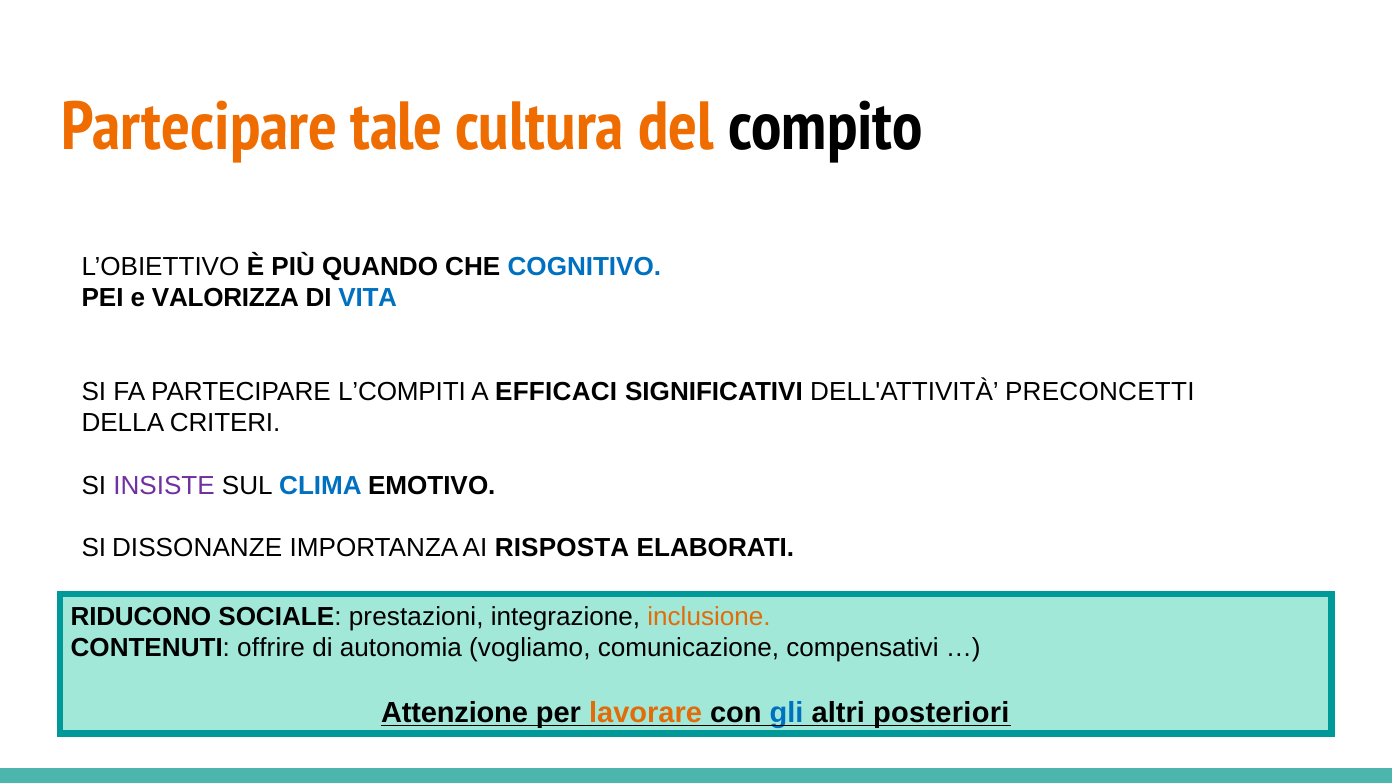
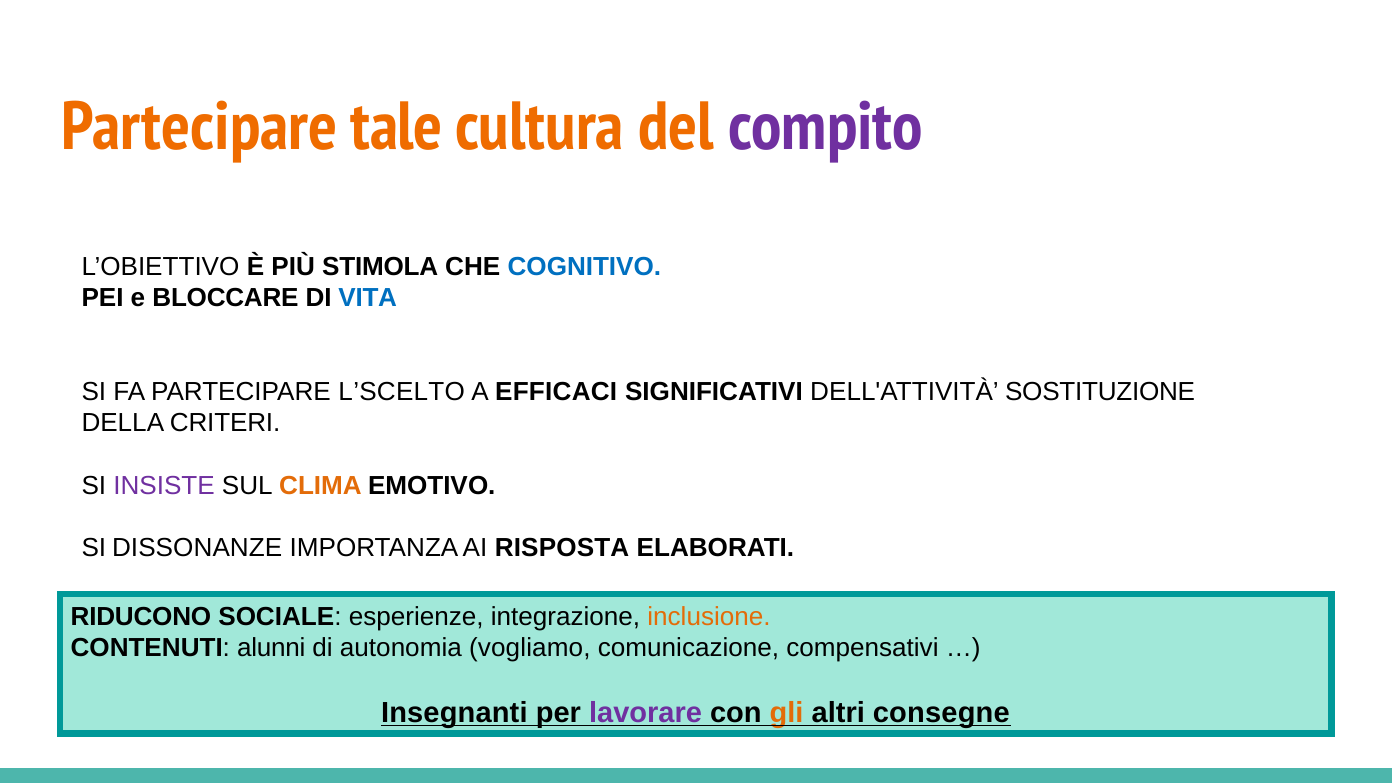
compito colour: black -> purple (825, 127)
QUANDO: QUANDO -> STIMOLA (380, 266)
VALORIZZA: VALORIZZA -> BLOCCARE (225, 298)
L’COMPITI: L’COMPITI -> L’SCELTO (402, 392)
PRECONCETTI: PRECONCETTI -> SOSTITUZIONE (1100, 392)
CLIMA colour: blue -> orange (320, 486)
prestazioni: prestazioni -> esperienze (416, 617)
offrire: offrire -> alunni (271, 648)
Attenzione: Attenzione -> Insegnanti (454, 713)
lavorare colour: orange -> purple (646, 713)
gli colour: blue -> orange (787, 713)
posteriori: posteriori -> consegne (941, 713)
